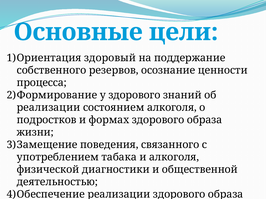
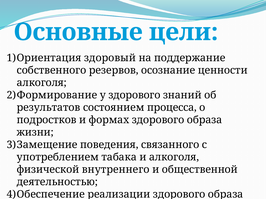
процесса: процесса -> алкоголя (42, 83)
реализации: реализации -> результатов (49, 108)
состоянием алкоголя: алкоголя -> процесса (172, 108)
диагностики: диагностики -> внутреннего (116, 170)
